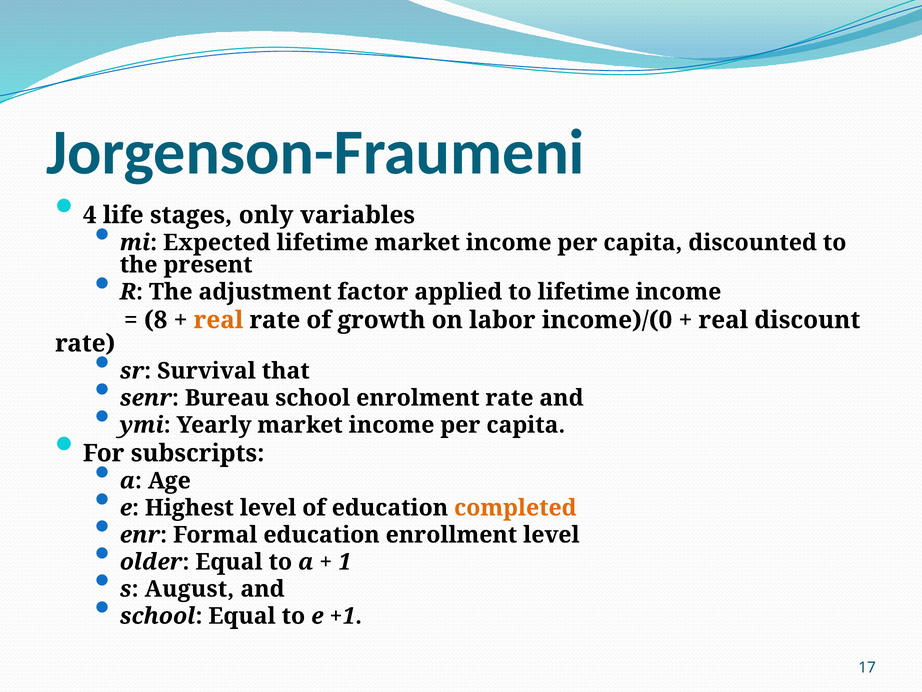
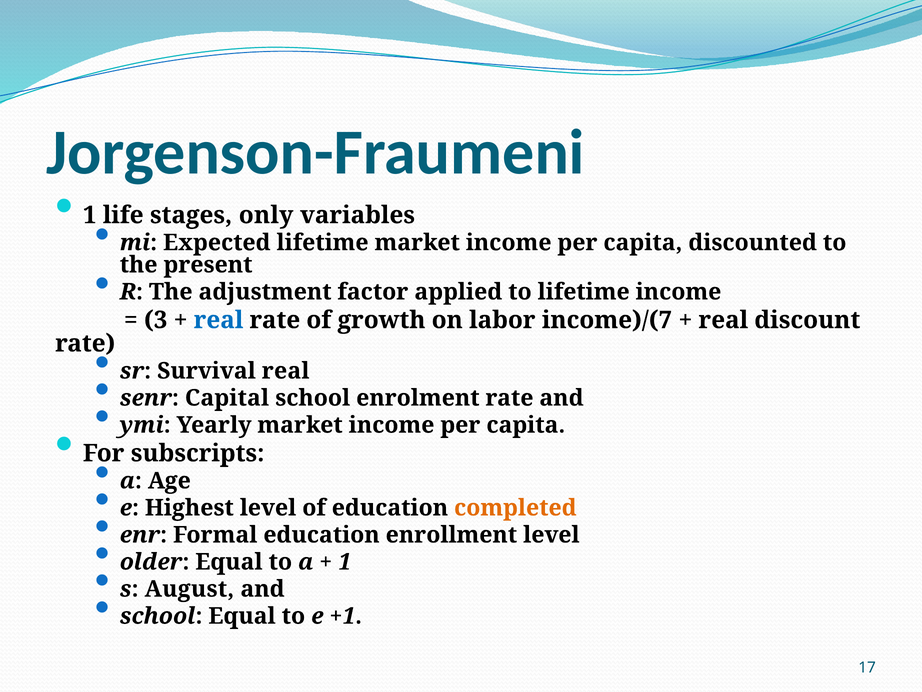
4: 4 -> 1 (90, 215)
8: 8 -> 3 (156, 320)
real colour: orange -> blue (219, 320)
income)/(0: income)/(0 -> income)/(7 (607, 320)
Survival that: that -> real (286, 371)
Bureau: Bureau -> Capital (227, 398)
